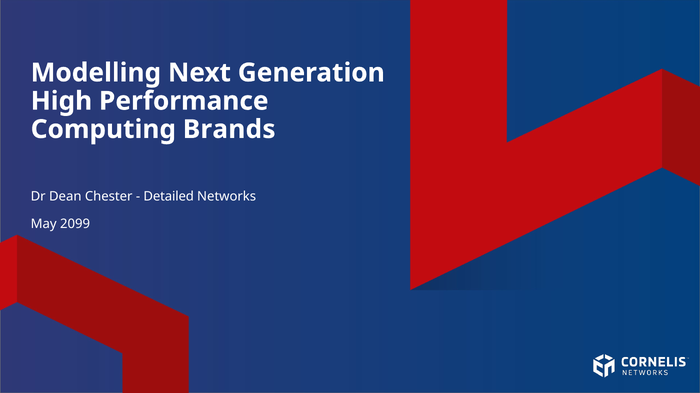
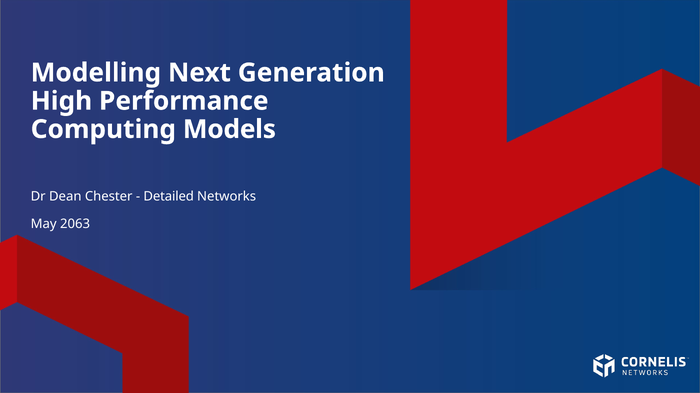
Brands: Brands -> Models (229, 130)
2099: 2099 -> 2063 (75, 224)
